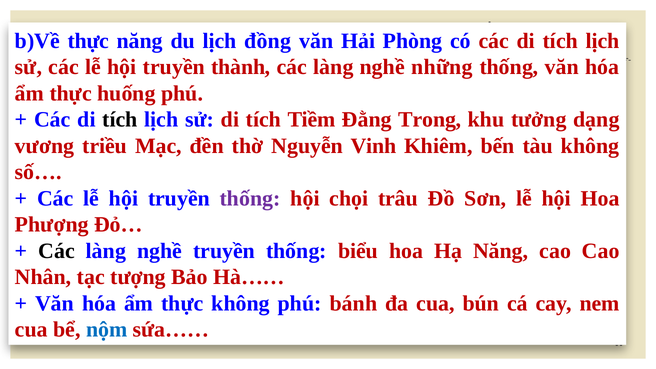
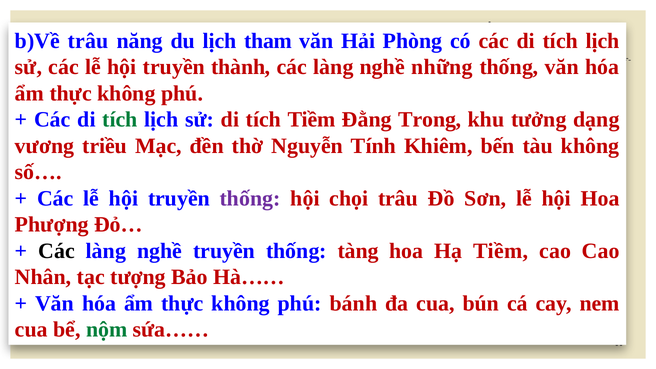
b)Về thực: thực -> trâu (88, 41)
đồng: đồng -> tham (268, 41)
huống: huống -> không (126, 93)
tích colour: black -> green (120, 120)
Vinh: Vinh -> Tính (373, 146)
biểu: biểu -> tàng (358, 251)
Hạ Năng: Năng -> Tiềm (501, 251)
nộm colour: blue -> green (107, 330)
